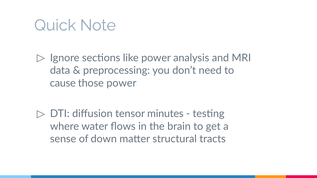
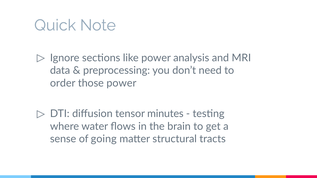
cause: cause -> order (63, 83)
down: down -> going (104, 139)
